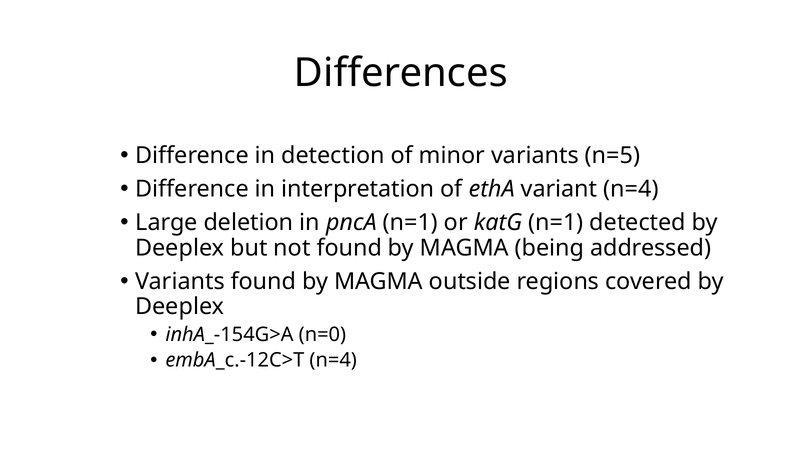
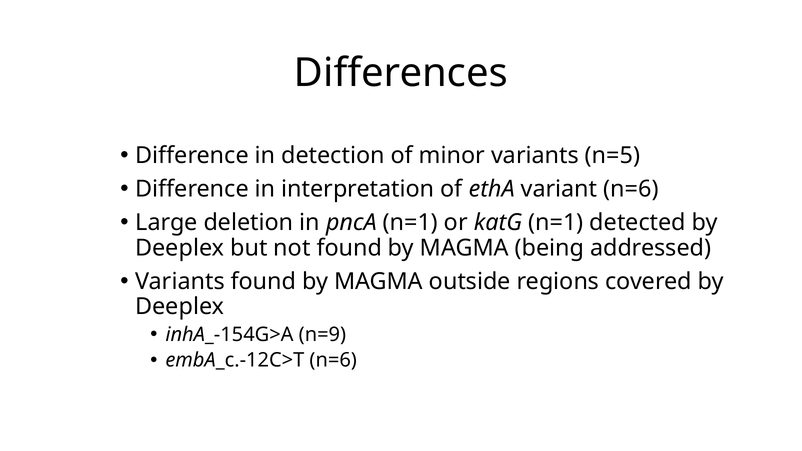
variant n=4: n=4 -> n=6 (631, 189)
n=0: n=0 -> n=9 (322, 335)
embA_c.-12C>T n=4: n=4 -> n=6 (333, 360)
